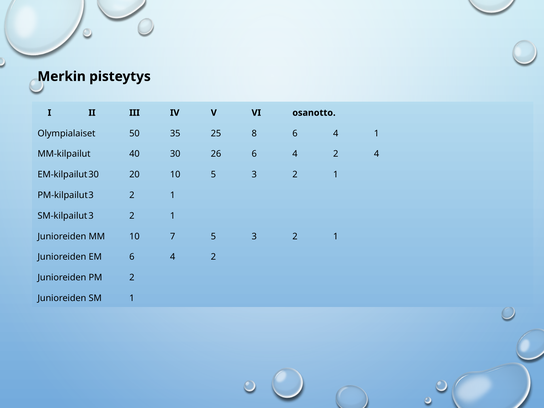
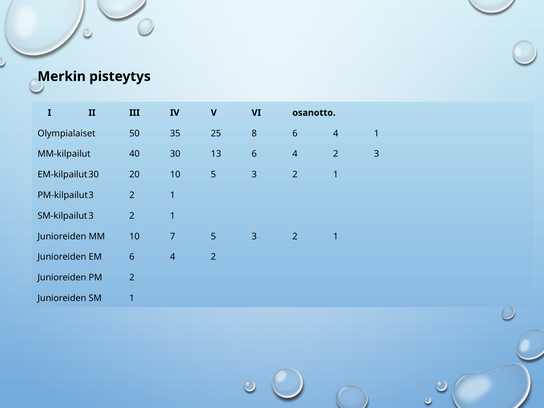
26: 26 -> 13 (216, 154)
2 4: 4 -> 3 (377, 154)
